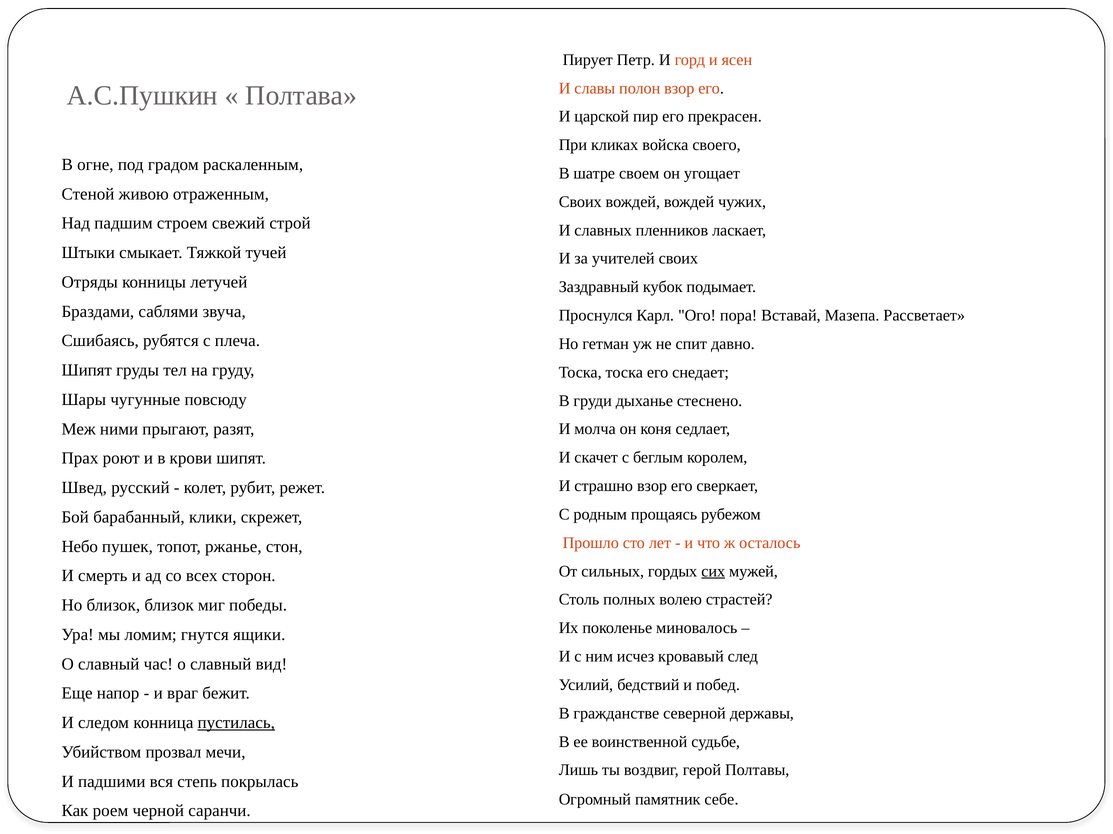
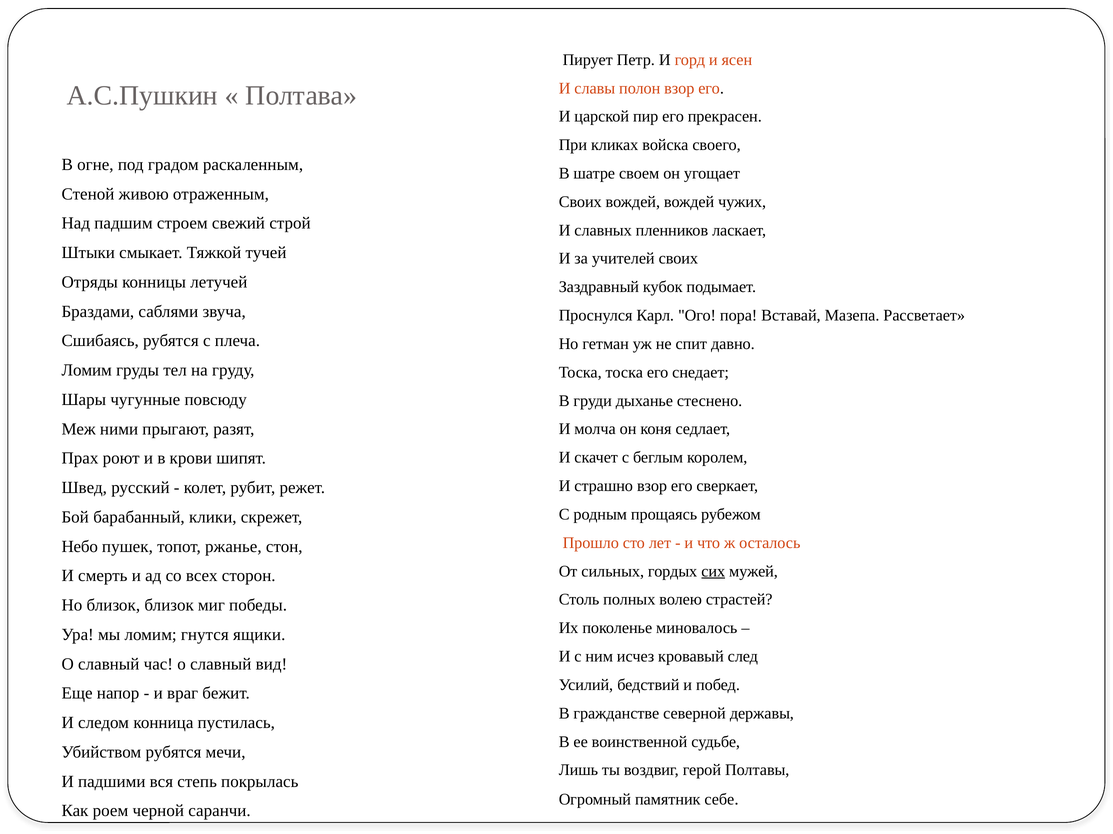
Шипят: Шипят -> Ломим (87, 370)
пустилась underline: present -> none (236, 723)
Убийством прозвал: прозвал -> рубятся (173, 753)
